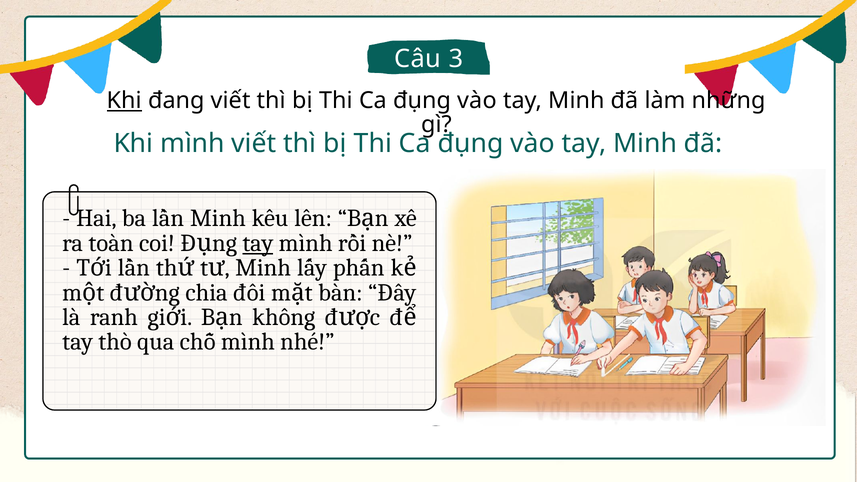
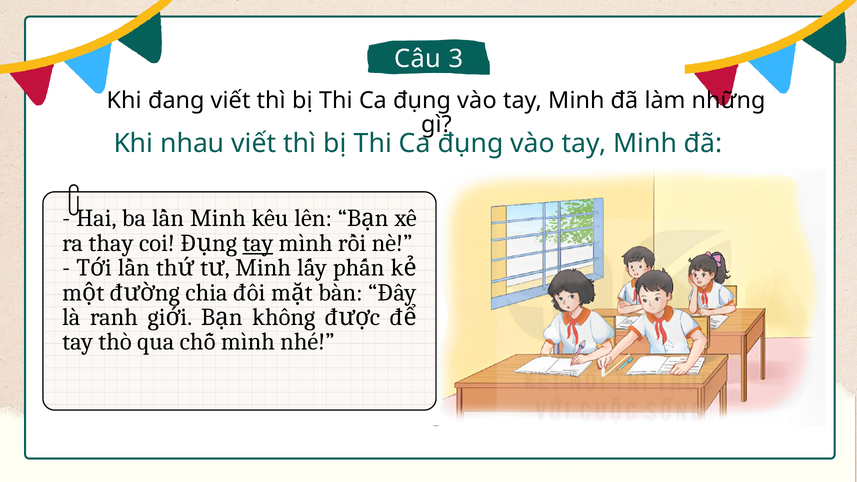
Khi underline: present -> none (124, 101)
Khi mình: mình -> nhau (192, 143)
toàn: toàn -> thay (111, 243)
